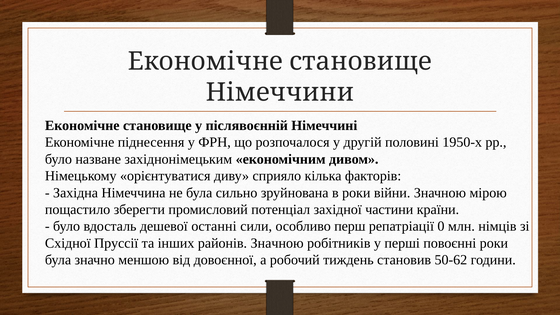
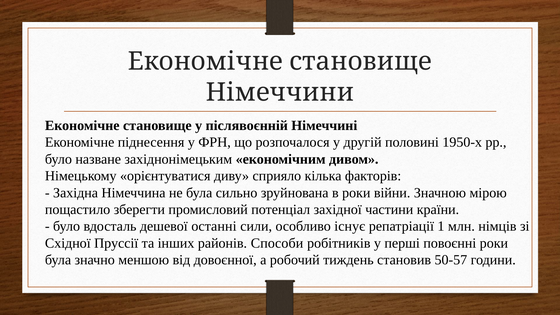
перш: перш -> існує (350, 226)
0: 0 -> 1 (441, 226)
районів Значною: Значною -> Способи (277, 243)
50-62: 50-62 -> 50-57 (451, 260)
